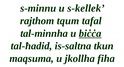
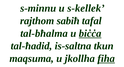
tqum: tqum -> sabiħ (68, 21)
tal-minnha: tal-minnha -> tal-bħalma (44, 33)
fiha underline: none -> present (106, 58)
